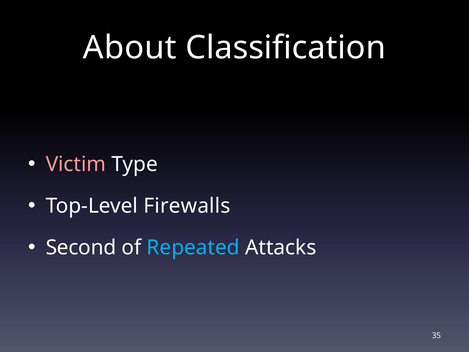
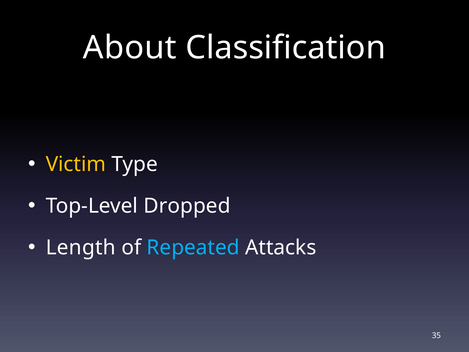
Victim colour: pink -> yellow (76, 164)
Firewalls: Firewalls -> Dropped (187, 206)
Second: Second -> Length (81, 248)
